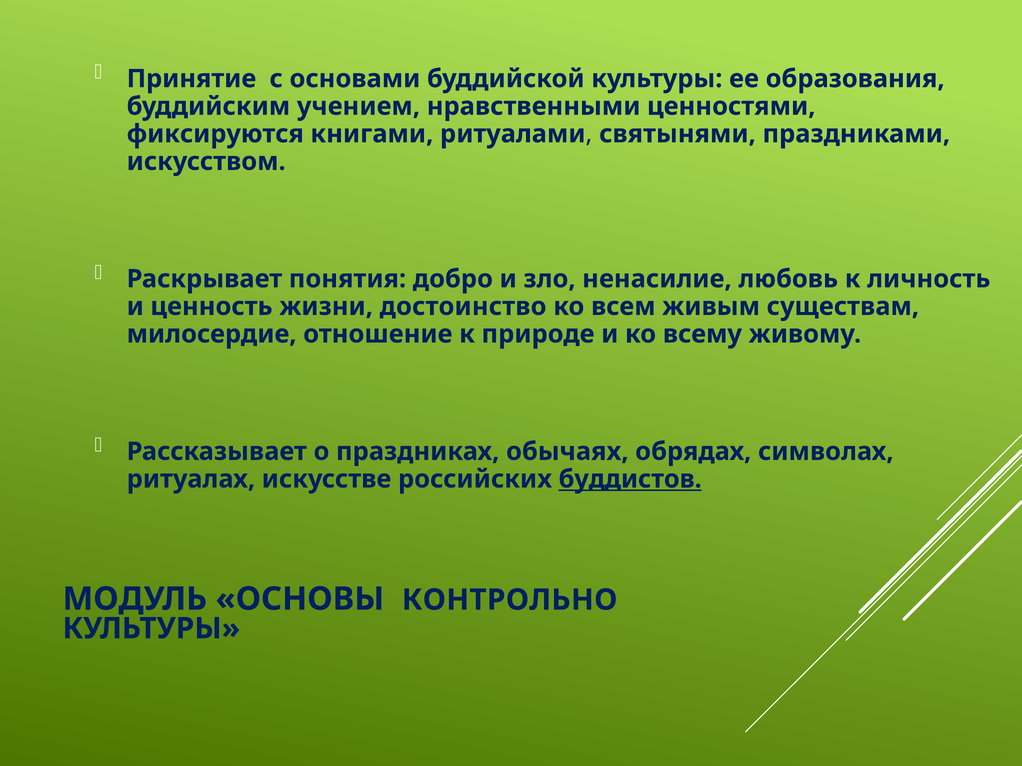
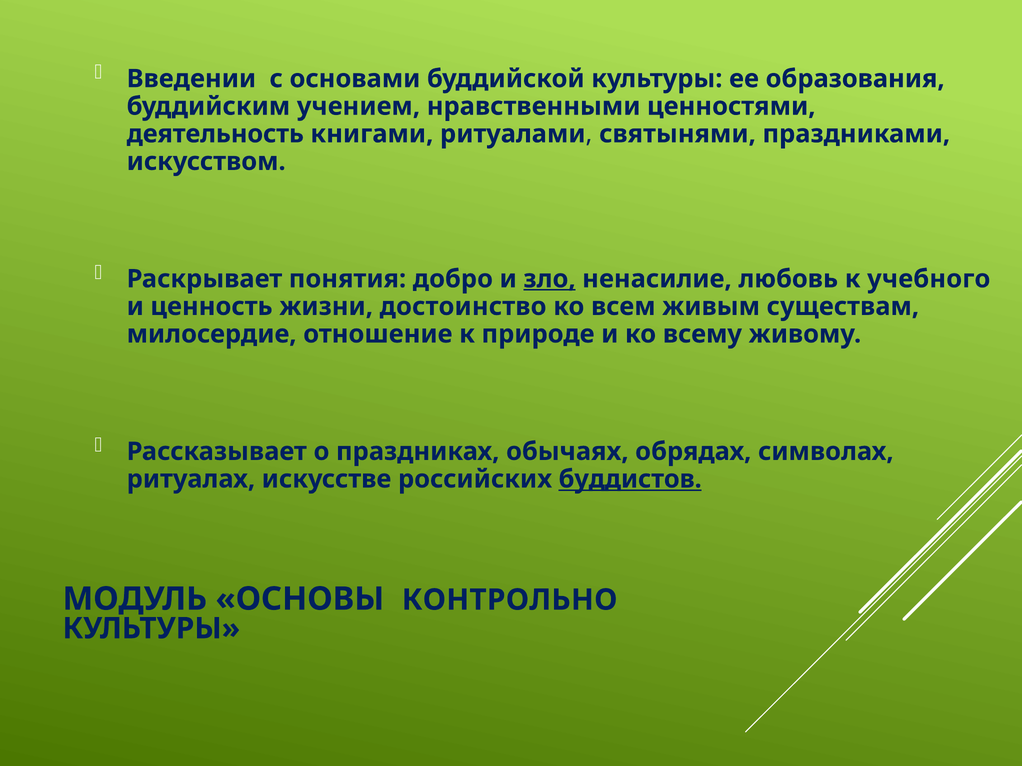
Принятие: Принятие -> Введении (191, 79)
фиксируются: фиксируются -> деятельность (215, 134)
зло underline: none -> present (550, 279)
личность: личность -> учебного (929, 279)
